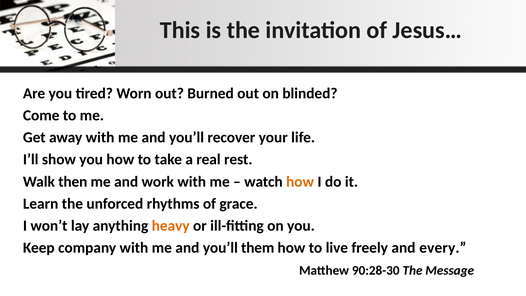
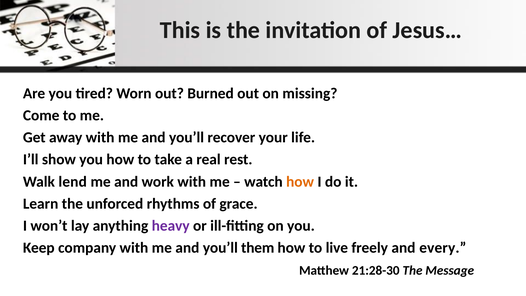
blinded: blinded -> missing (310, 93)
then: then -> lend (73, 182)
heavy colour: orange -> purple (171, 226)
90:28-30: 90:28-30 -> 21:28-30 (376, 270)
